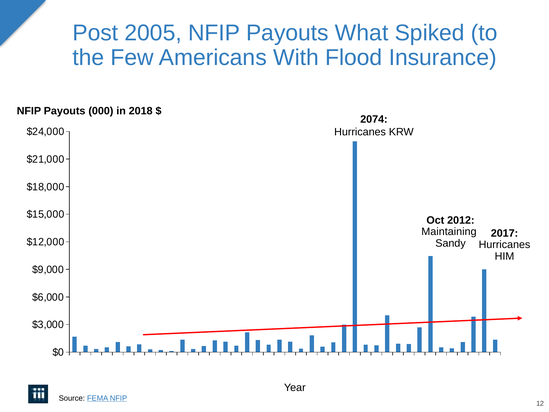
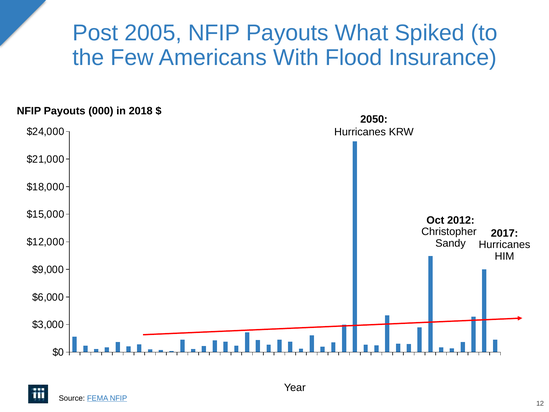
2074: 2074 -> 2050 (374, 119)
Maintaining: Maintaining -> Christopher (449, 232)
